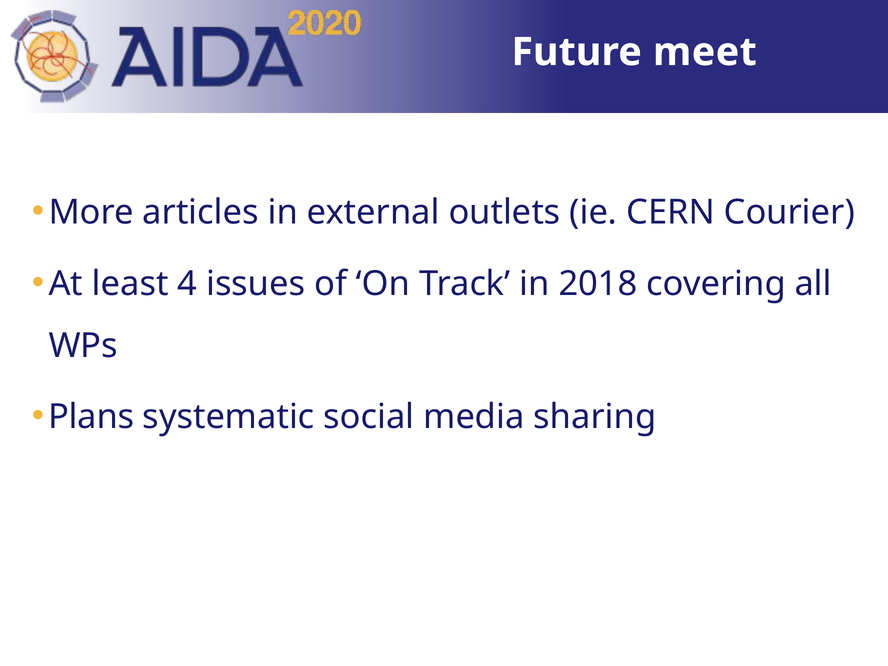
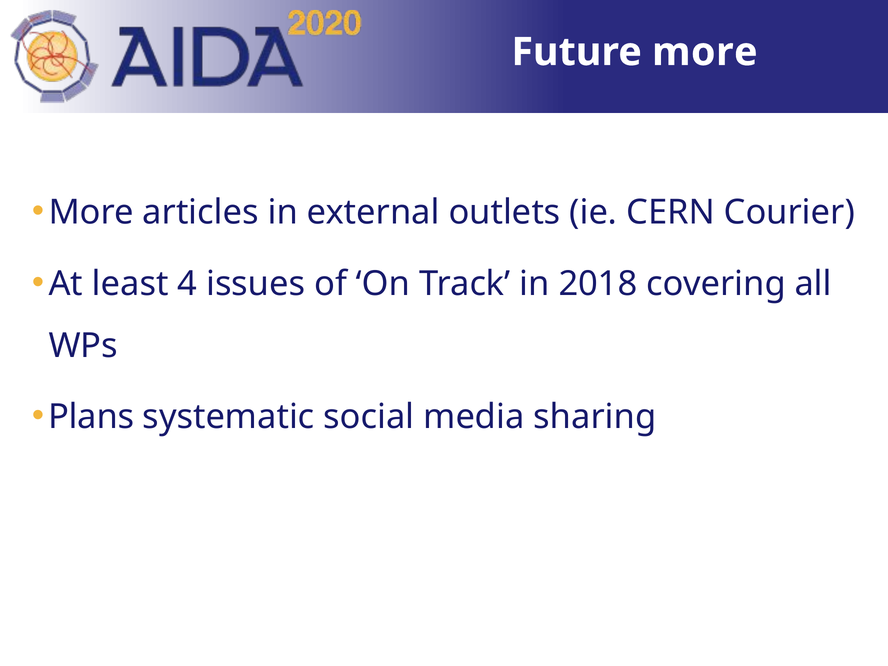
Future meet: meet -> more (705, 52)
